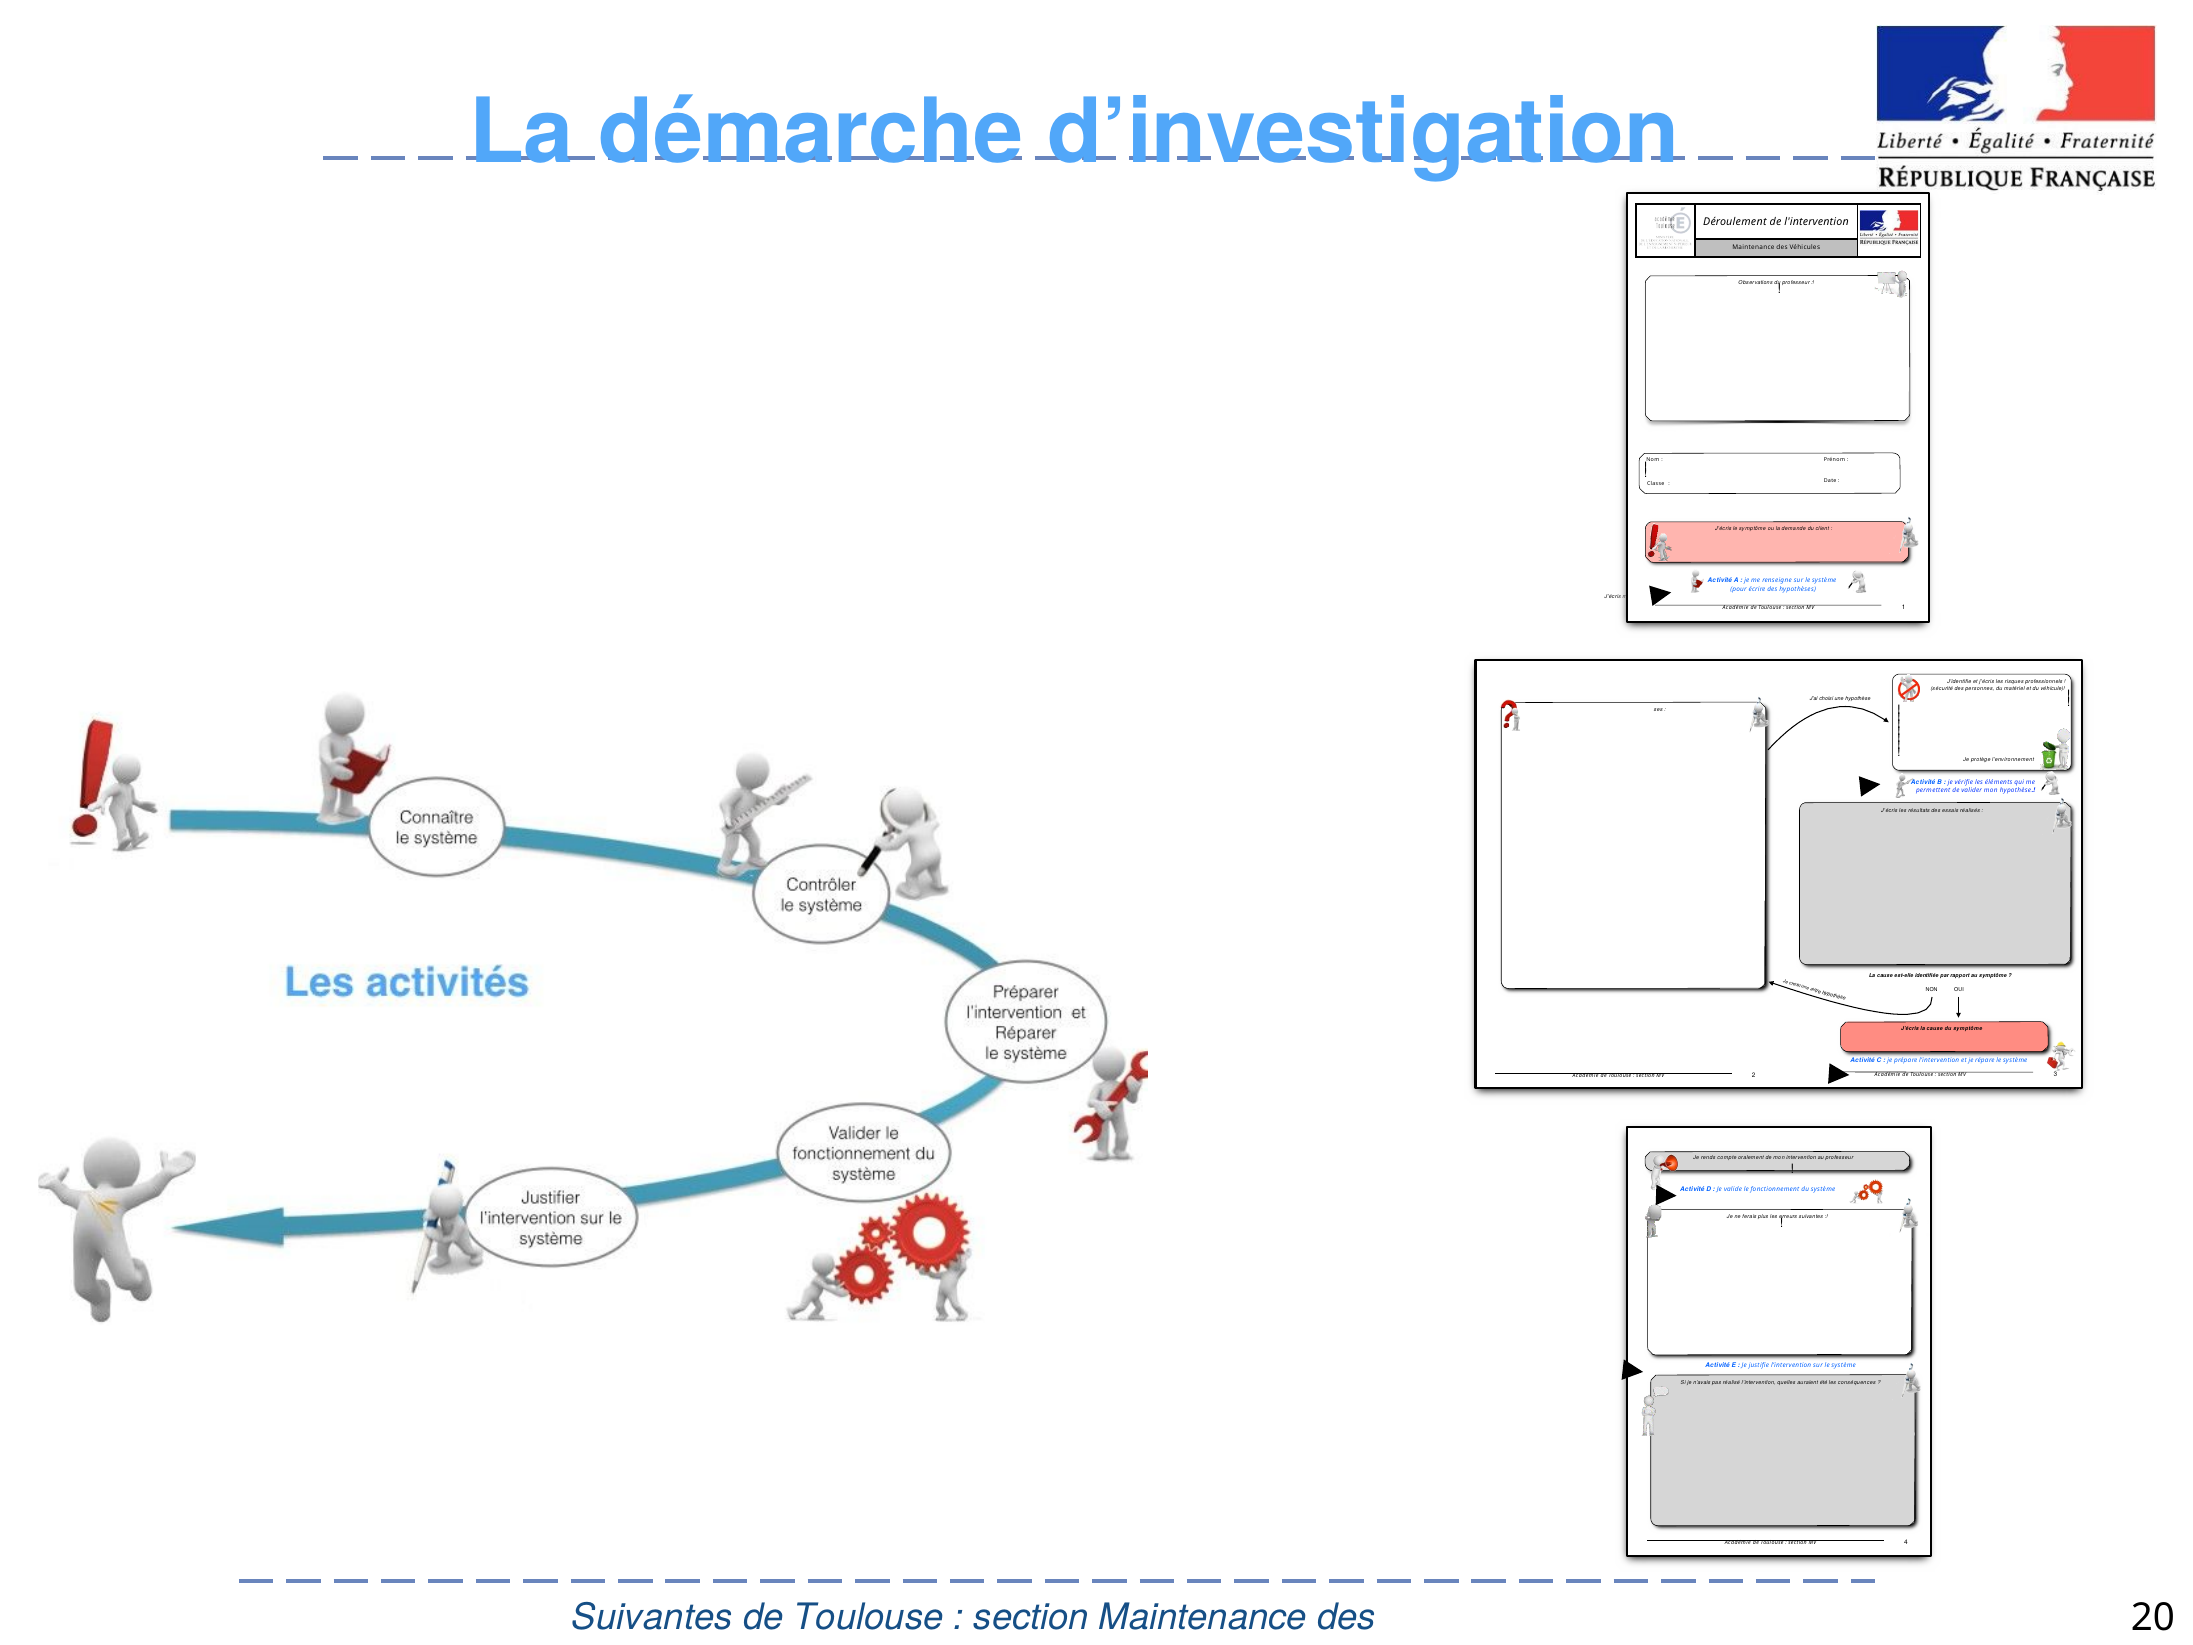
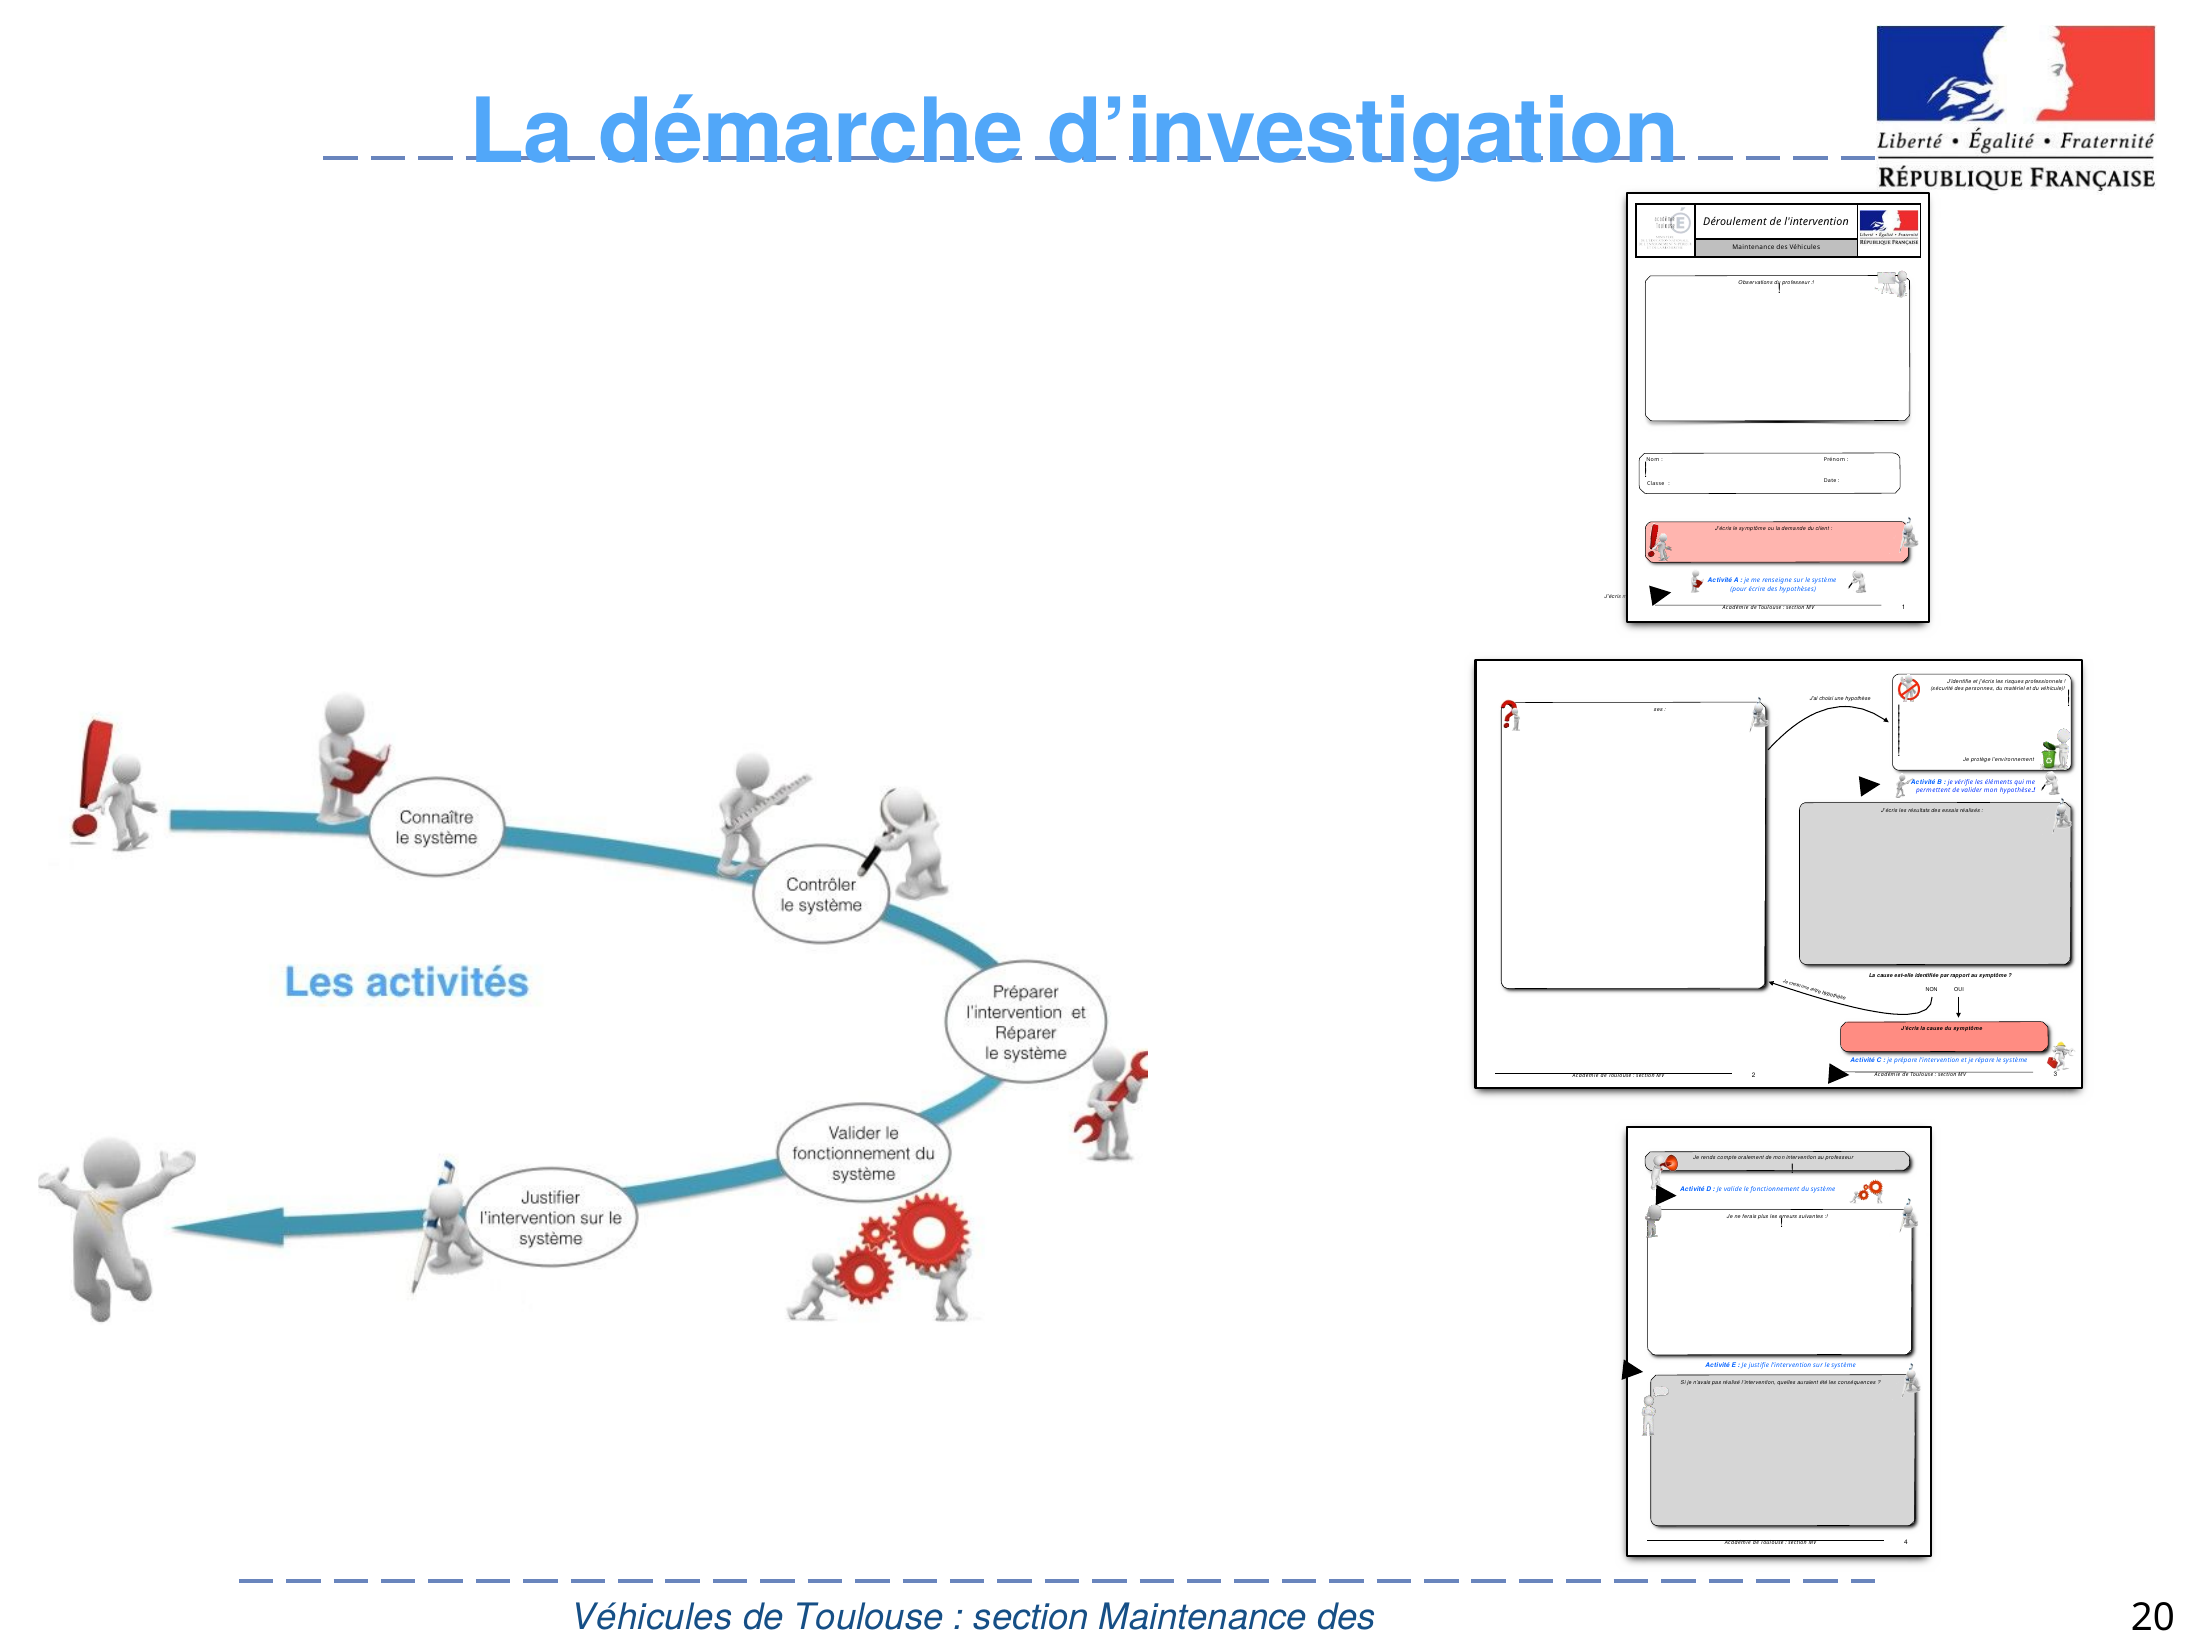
Suivantes: Suivantes -> Véhicules (652, 1618)
